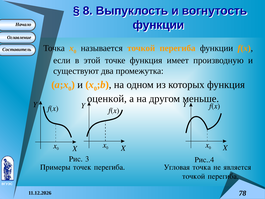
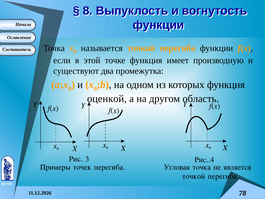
меньше: меньше -> область (201, 99)
